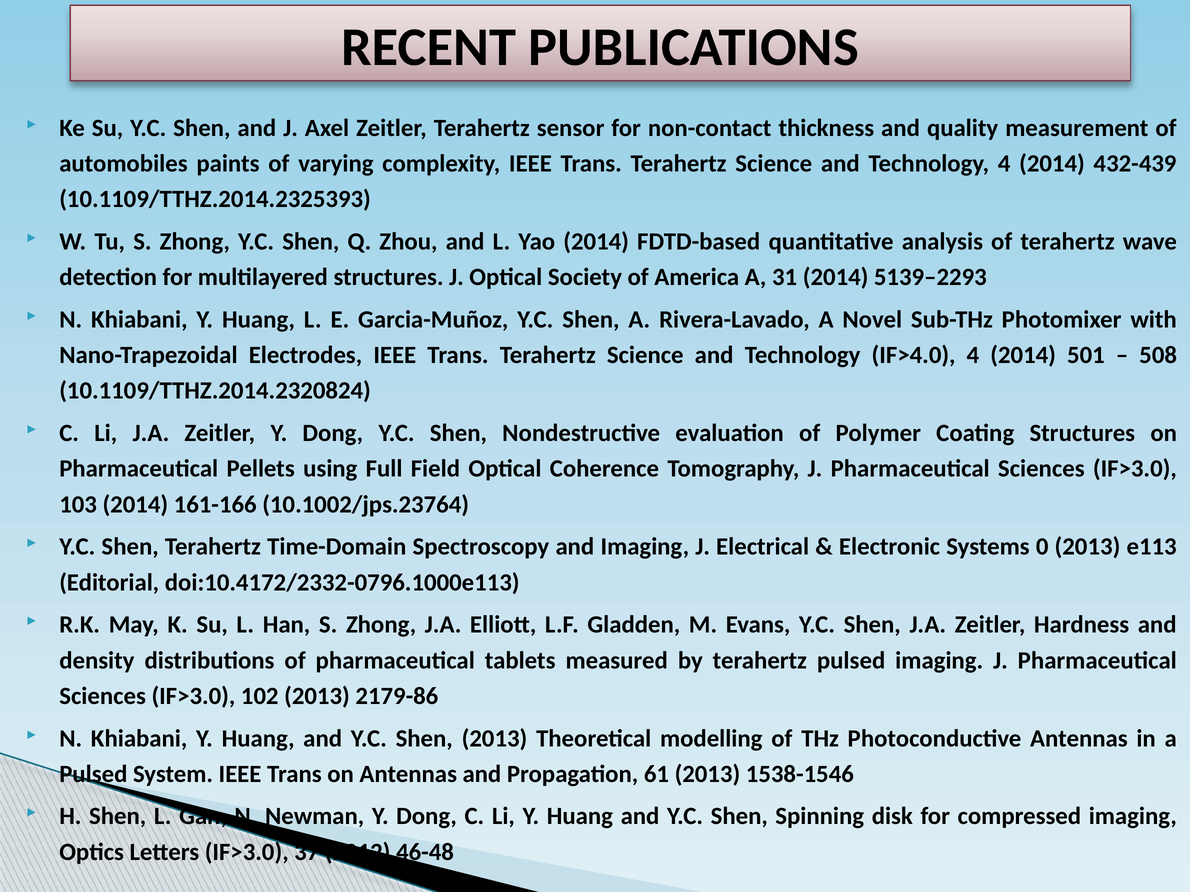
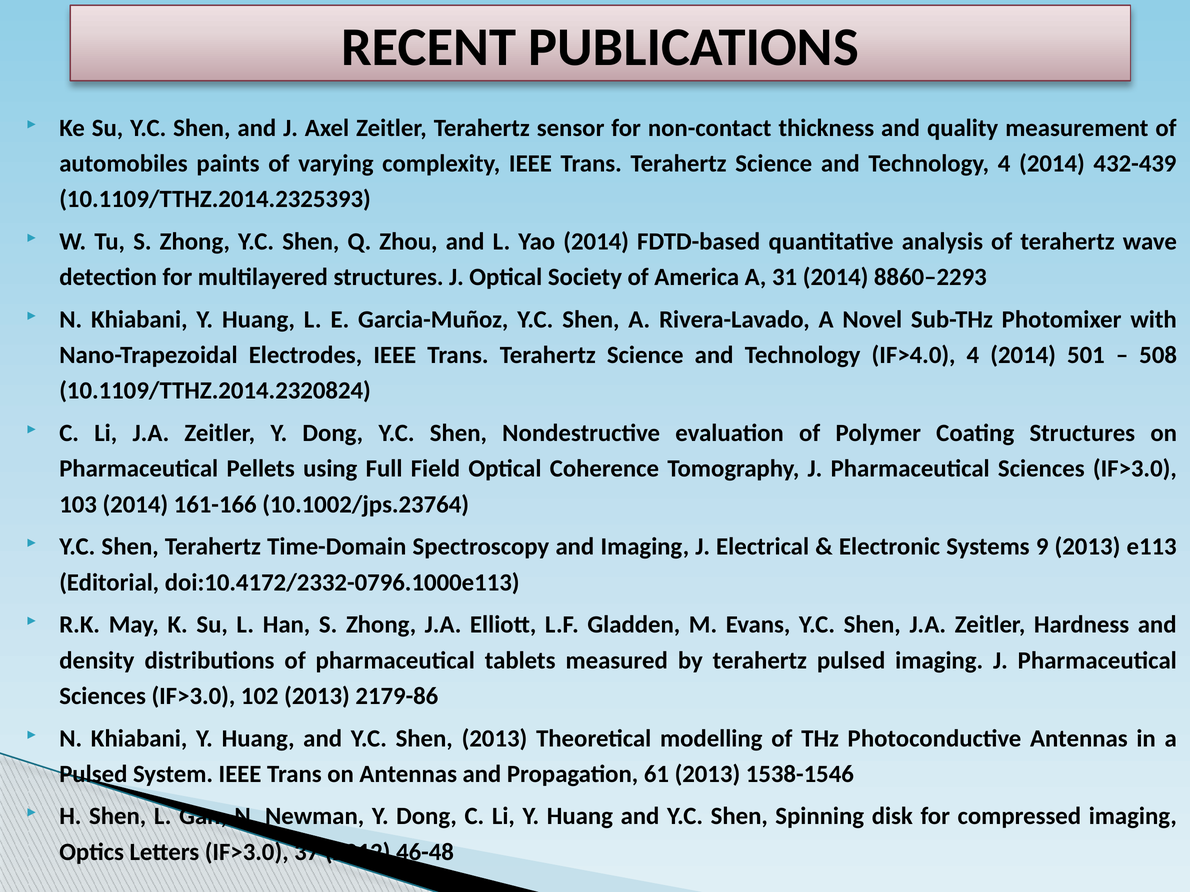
5139–2293: 5139–2293 -> 8860–2293 (930, 277)
0: 0 -> 9 (1042, 547)
